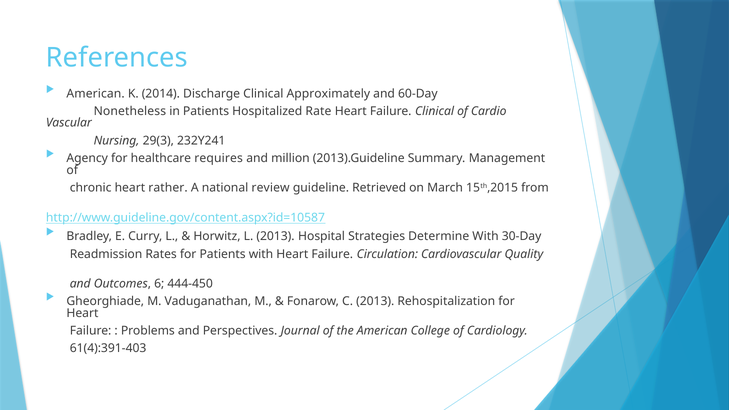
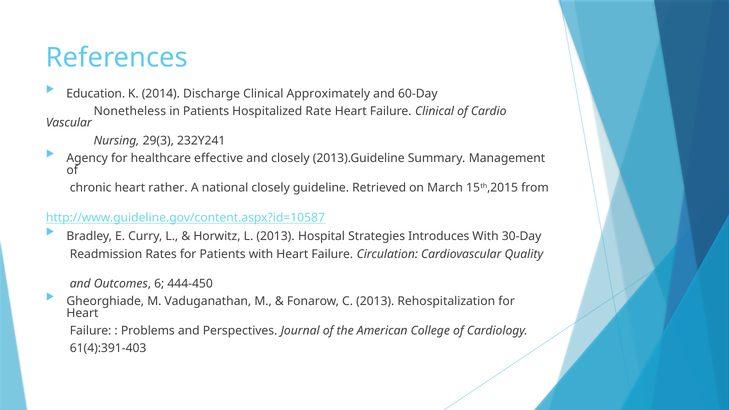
American: American -> Education (96, 94)
requires: requires -> effective (219, 158)
and million: million -> closely (290, 158)
national review: review -> closely (271, 188)
Determine: Determine -> Introduces (439, 237)
